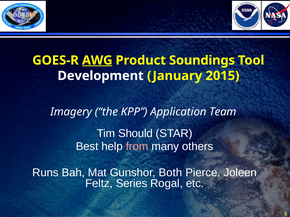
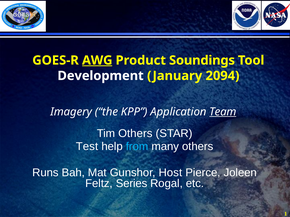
2015: 2015 -> 2094 (223, 76)
Team underline: none -> present (223, 112)
Tim Should: Should -> Others (135, 134)
Best: Best -> Test (87, 147)
from colour: pink -> light blue (137, 147)
Both: Both -> Host (170, 173)
